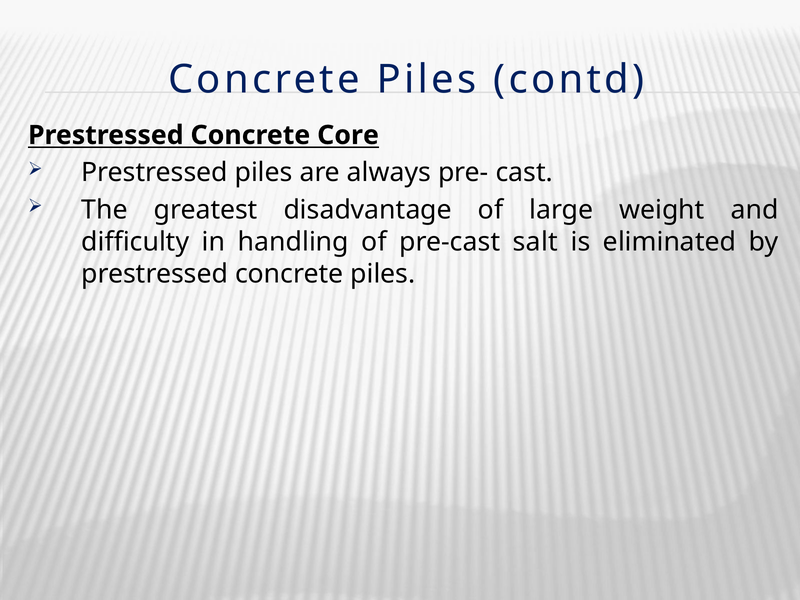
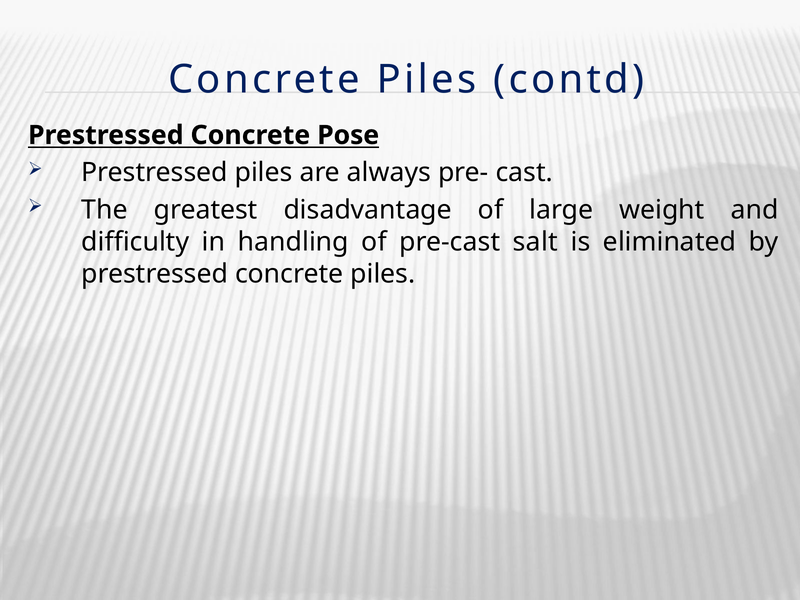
Core: Core -> Pose (348, 135)
